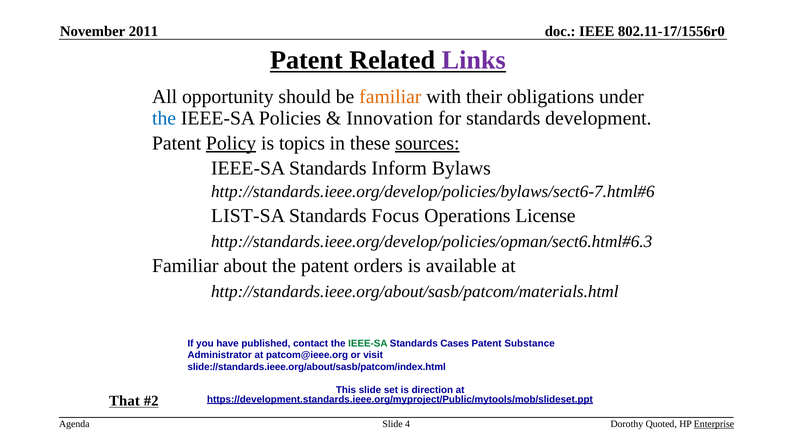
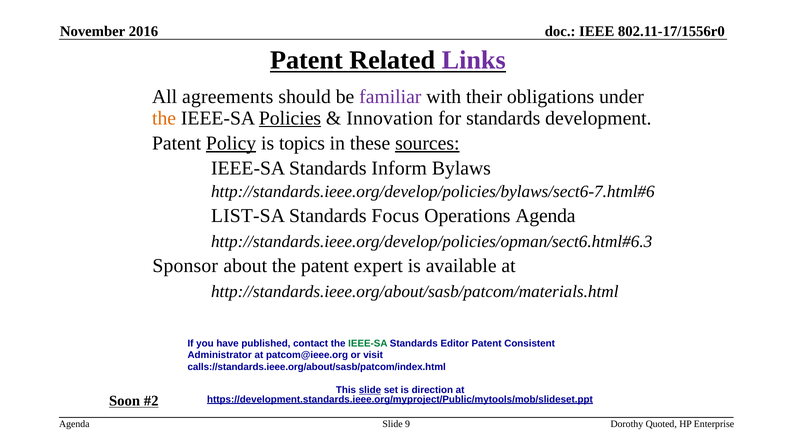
2011: 2011 -> 2016 (143, 31)
opportunity: opportunity -> agreements (228, 97)
familiar colour: orange -> purple (390, 97)
the colour: blue -> orange (164, 118)
Policies underline: none -> present (290, 118)
Operations License: License -> Agenda (545, 216)
Familiar: Familiar -> Sponsor (185, 266)
orders: orders -> expert (378, 266)
Cases: Cases -> Editor (455, 343)
Substance: Substance -> Consistent (530, 343)
slide://standards.ieee.org/about/sasb/patcom/index.html: slide://standards.ieee.org/about/sasb/patcom/index.html -> calls://standards.ieee.org/about/sasb/patcom/index.html (317, 367)
slide underline: none -> present (370, 390)
That: That -> Soon (125, 401)
4: 4 -> 9 (408, 424)
Enterprise underline: present -> none (714, 424)
